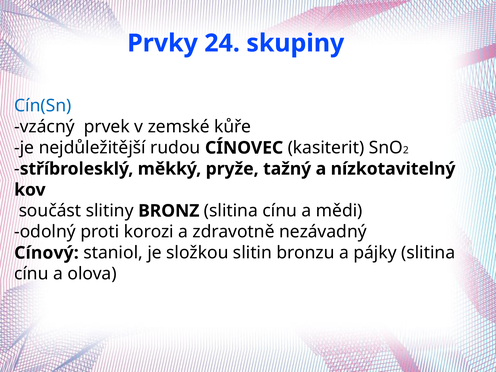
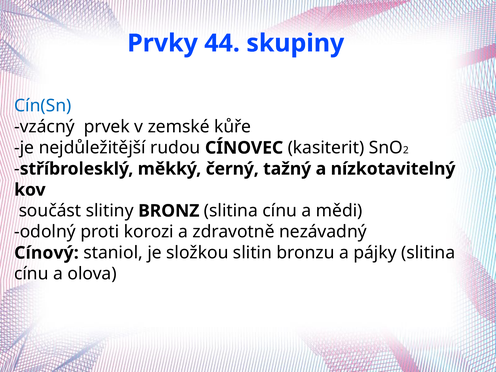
24: 24 -> 44 (222, 43)
pryže: pryže -> černý (232, 169)
